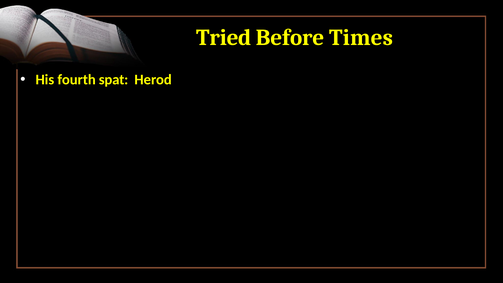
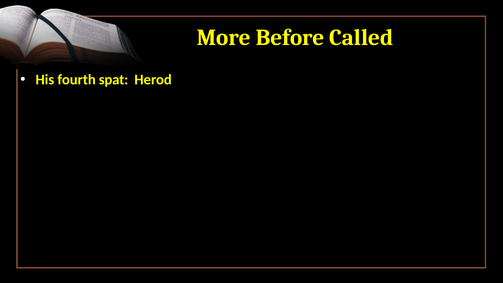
Tried: Tried -> More (224, 38)
Times: Times -> Called (361, 38)
